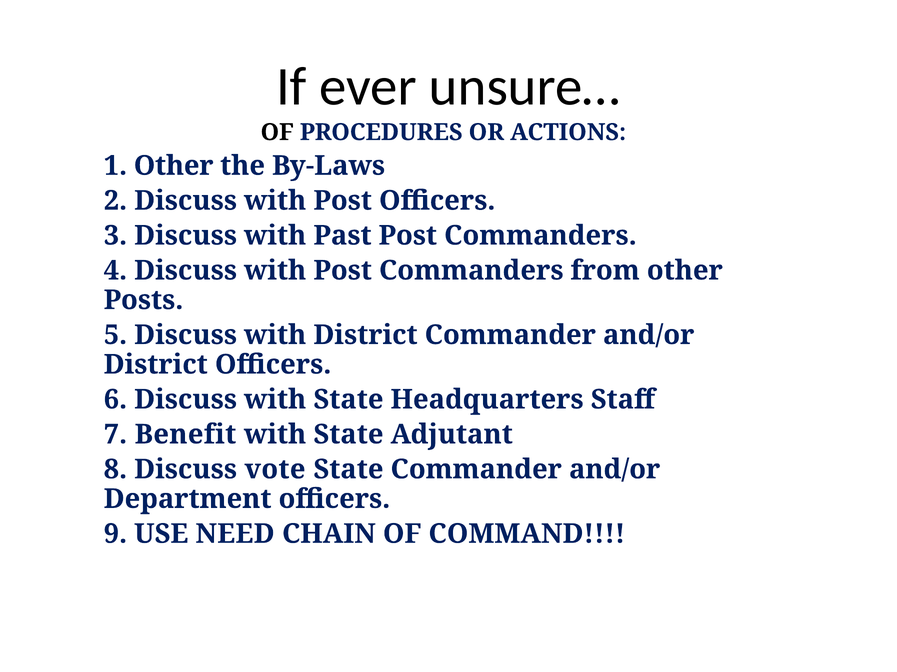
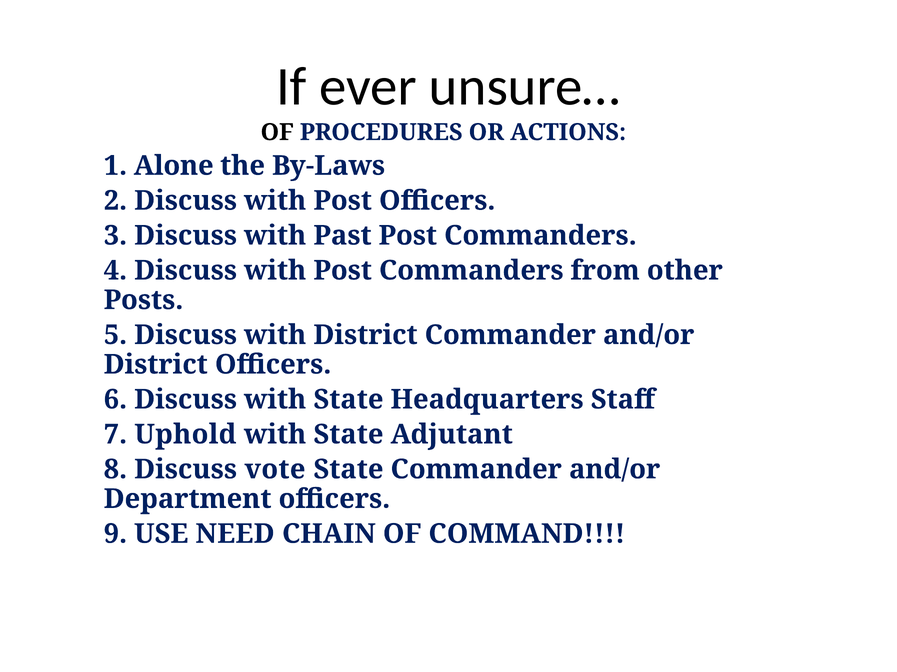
1 Other: Other -> Alone (174, 166)
Benefit: Benefit -> Uphold (185, 435)
